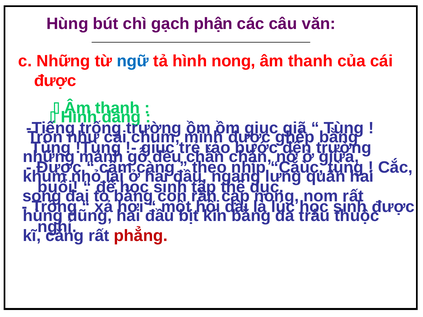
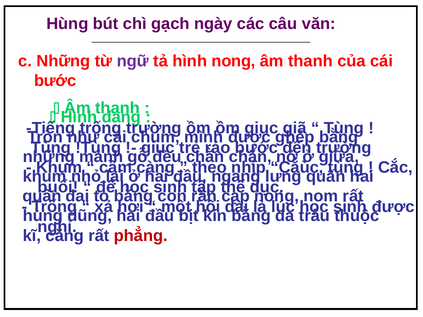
phận: phận -> ngày (213, 24)
ngữ colour: blue -> purple (133, 61)
được: được -> bước (55, 81)
Được: Được -> Khum (59, 168)
song: song -> quấn (42, 196)
